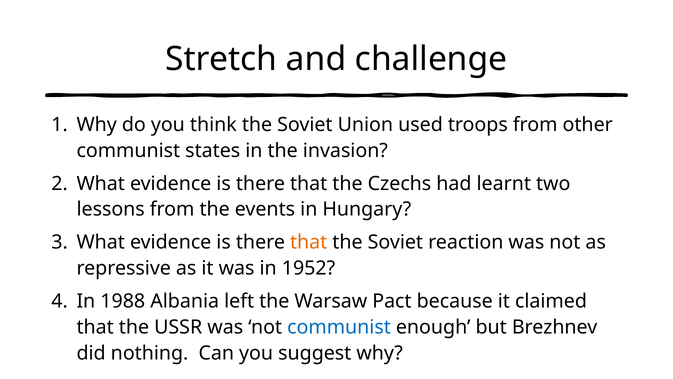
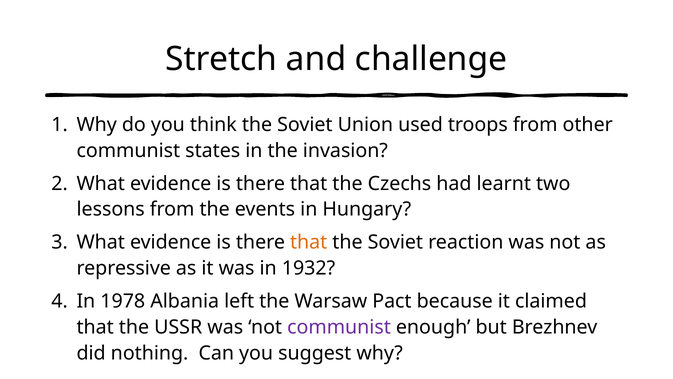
1952: 1952 -> 1932 (308, 268)
1988: 1988 -> 1978 (123, 301)
communist colour: blue -> purple (339, 327)
